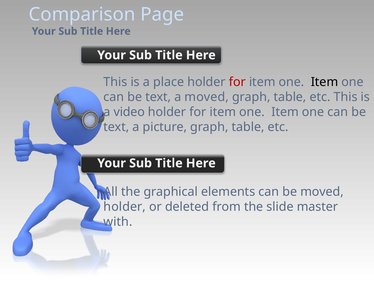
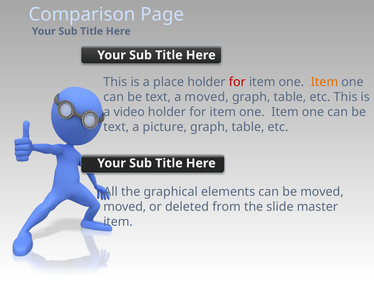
Item colour: black -> orange (324, 82)
holder: holder -> moved (125, 206)
with: with -> item (118, 221)
